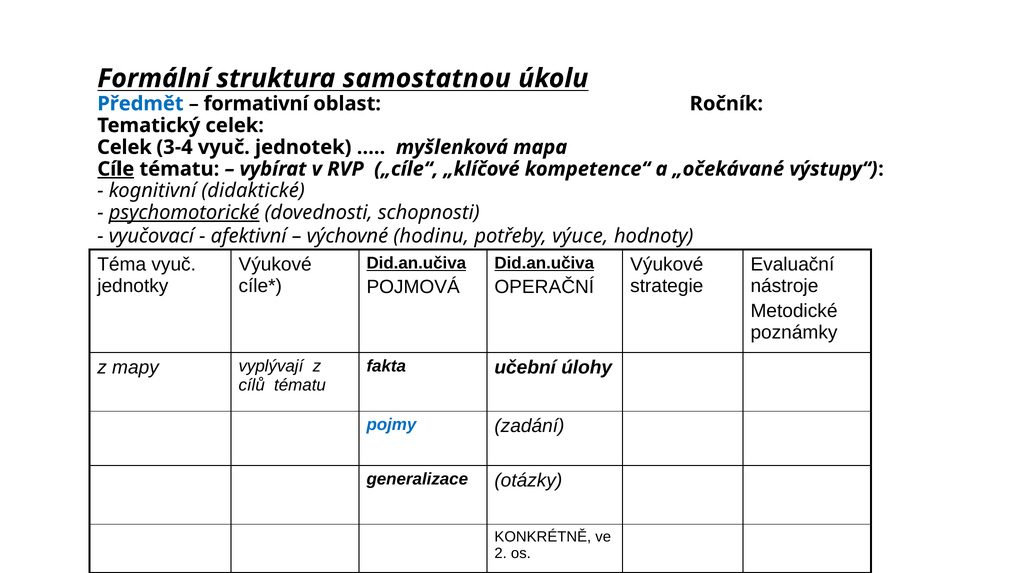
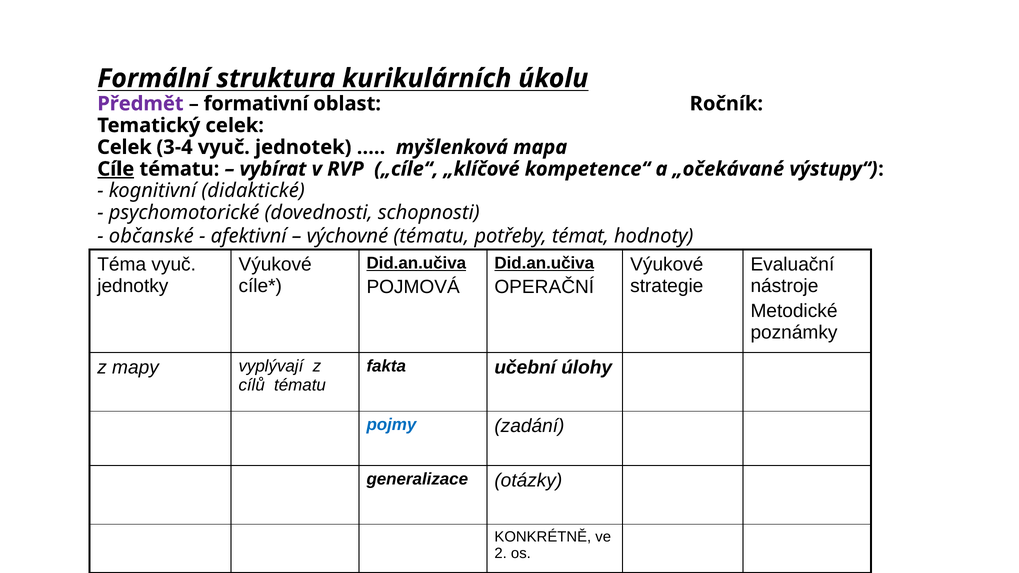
samostatnou: samostatnou -> kurikulárních (427, 78)
Předmět colour: blue -> purple (140, 104)
psychomotorické underline: present -> none (184, 213)
vyučovací: vyučovací -> občanské (151, 236)
výchovné hodinu: hodinu -> tématu (431, 236)
výuce: výuce -> témat (580, 236)
